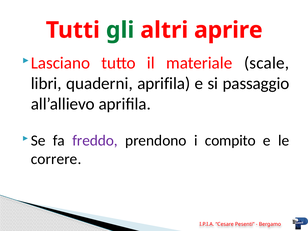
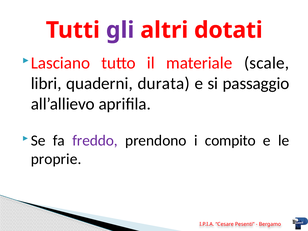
gli colour: green -> purple (120, 30)
aprire: aprire -> dotati (228, 30)
quaderni aprifila: aprifila -> durata (164, 83)
correre: correre -> proprie (56, 159)
